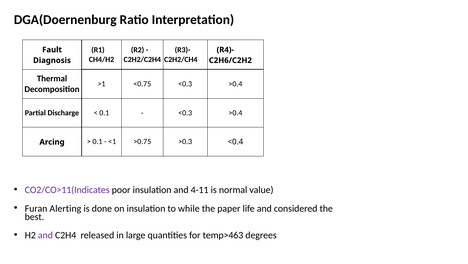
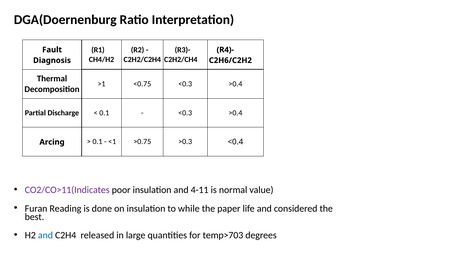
Alerting: Alerting -> Reading (65, 208)
and colour: purple -> blue (45, 235)
temp>463: temp>463 -> temp>703 (223, 235)
